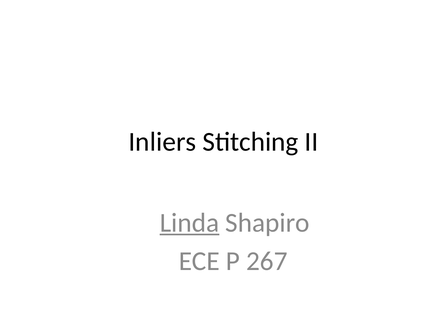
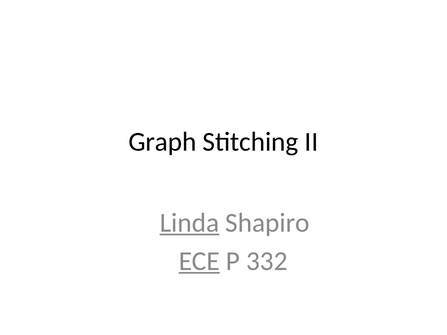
Inliers: Inliers -> Graph (162, 142)
ECE underline: none -> present (199, 261)
267: 267 -> 332 (267, 261)
